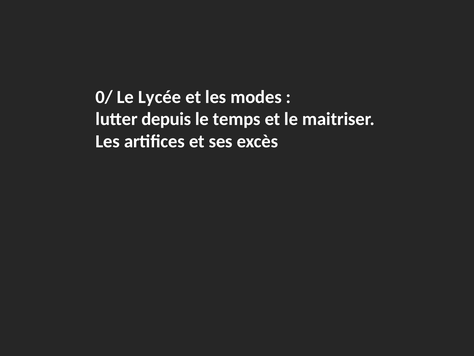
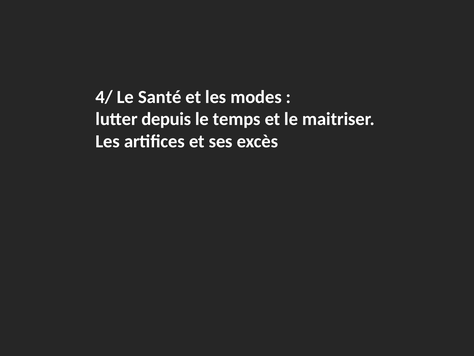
0/: 0/ -> 4/ (104, 97)
Lycée: Lycée -> Santé (160, 97)
